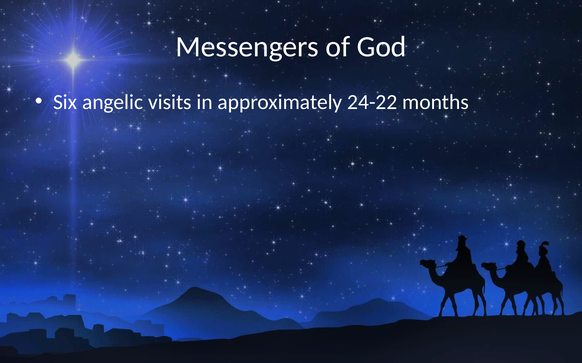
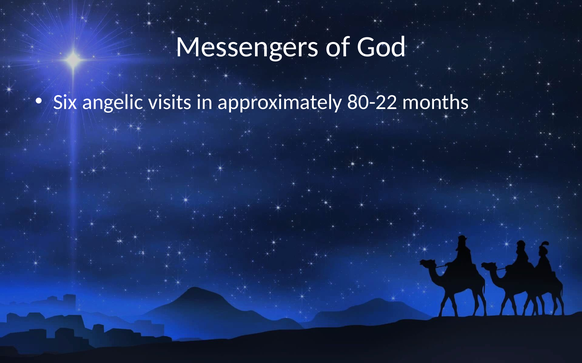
24-22: 24-22 -> 80-22 (372, 102)
